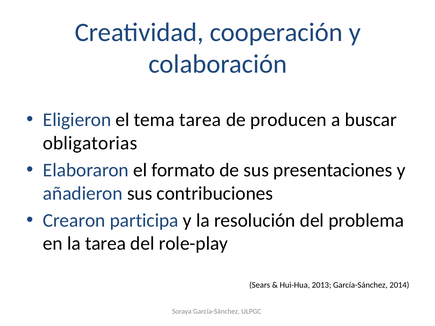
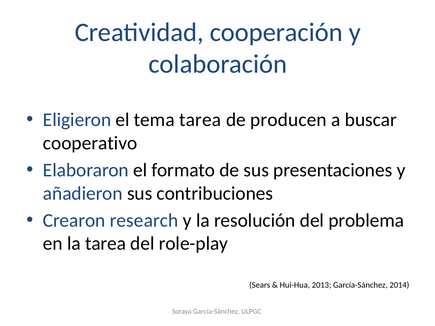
obligatorias: obligatorias -> cooperativo (90, 143)
participa: participa -> research (144, 221)
